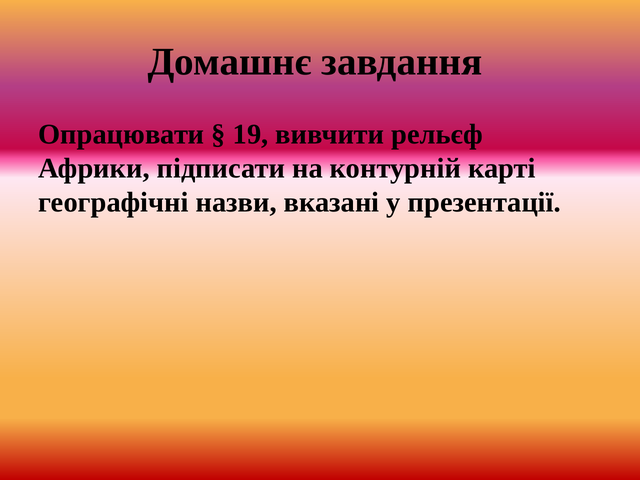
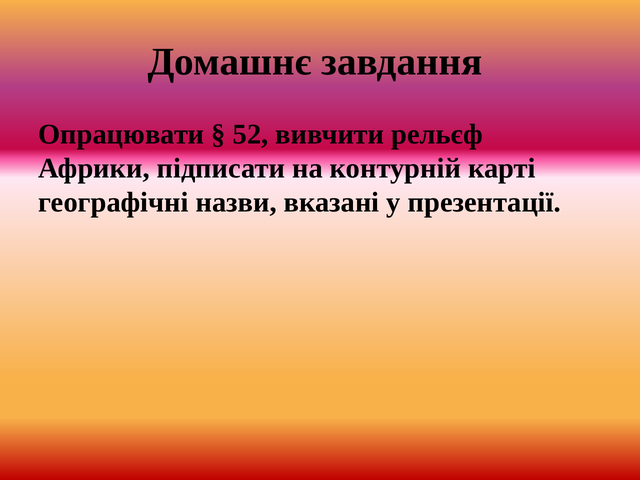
19: 19 -> 52 (251, 134)
